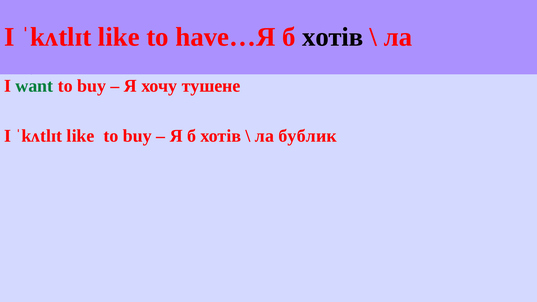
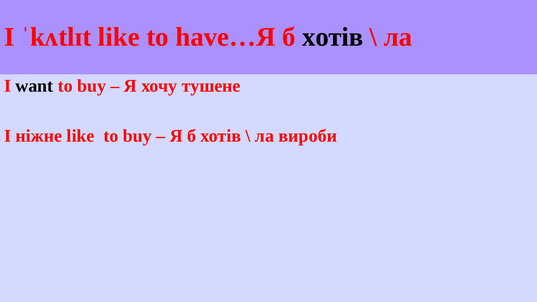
want colour: green -> black (34, 86)
ˈkʌtlɪt: ˈkʌtlɪt -> ніжне (39, 136)
бублик: бублик -> вироби (308, 136)
